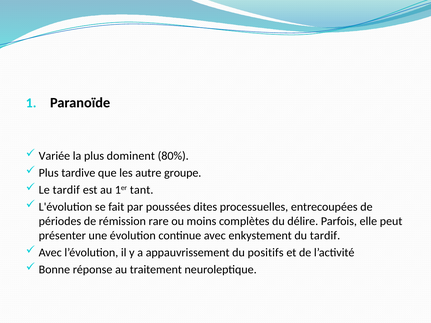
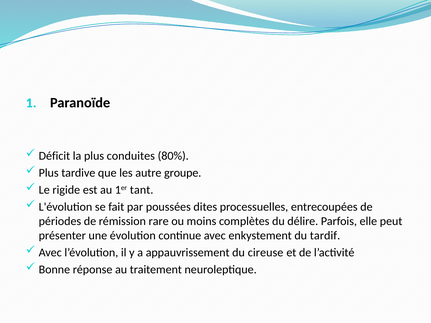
Variée: Variée -> Déficit (54, 156)
dominent: dominent -> conduites (131, 156)
Le tardif: tardif -> rigide (66, 190)
positifs: positifs -> cireuse (266, 253)
